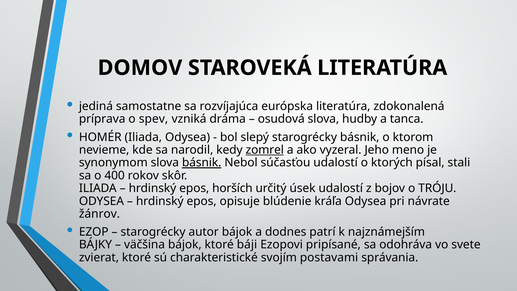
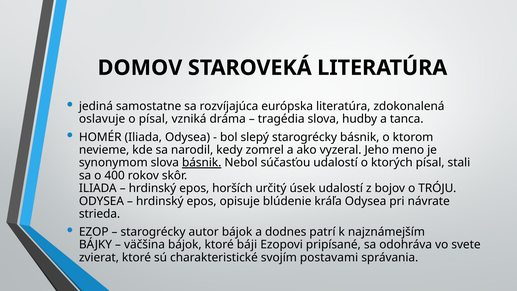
príprava: príprava -> oslavuje (102, 119)
o spev: spev -> písal (153, 119)
osudová: osudová -> tragédia (281, 119)
zomrel underline: present -> none (265, 150)
žánrov: žánrov -> strieda (100, 214)
